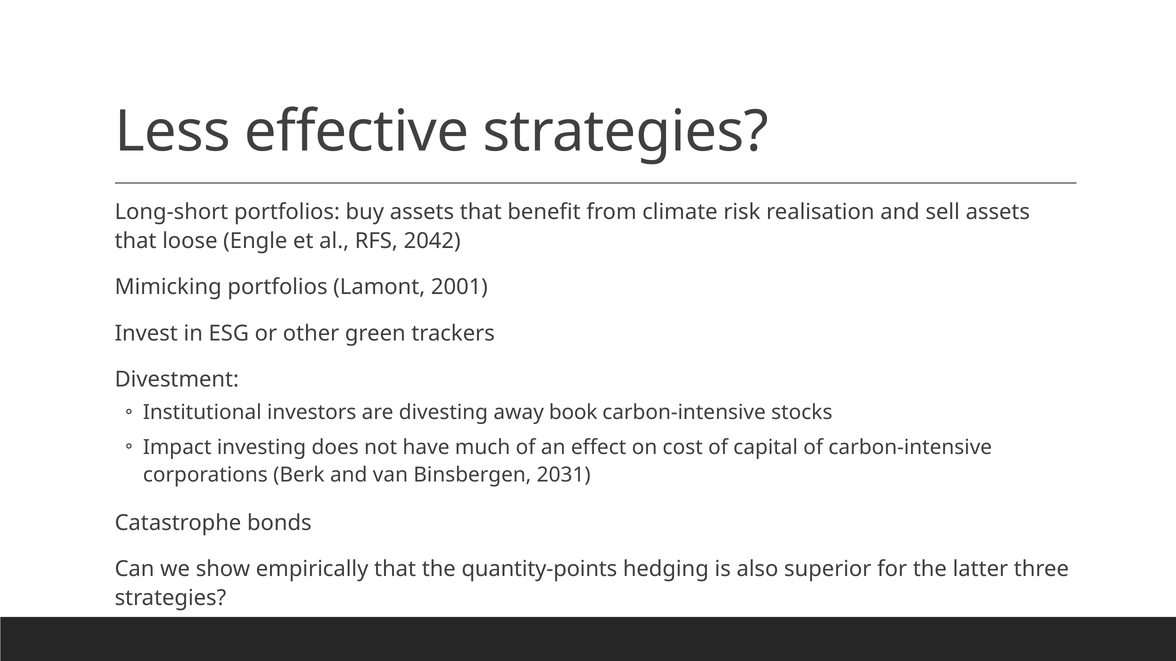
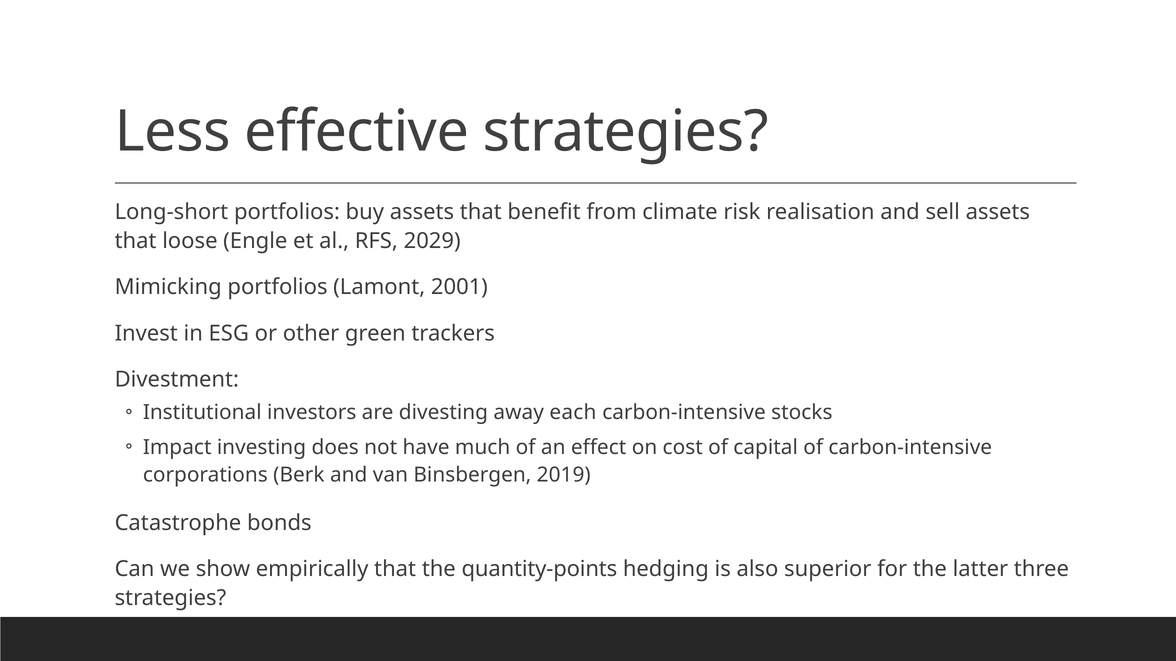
2042: 2042 -> 2029 (432, 241)
book: book -> each (573, 413)
2031: 2031 -> 2019 (564, 475)
